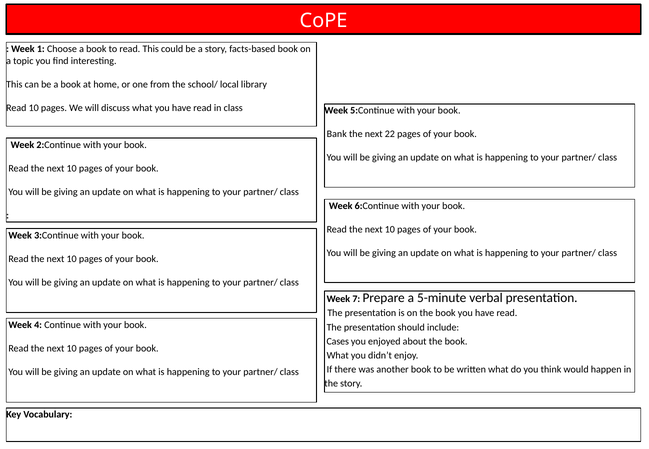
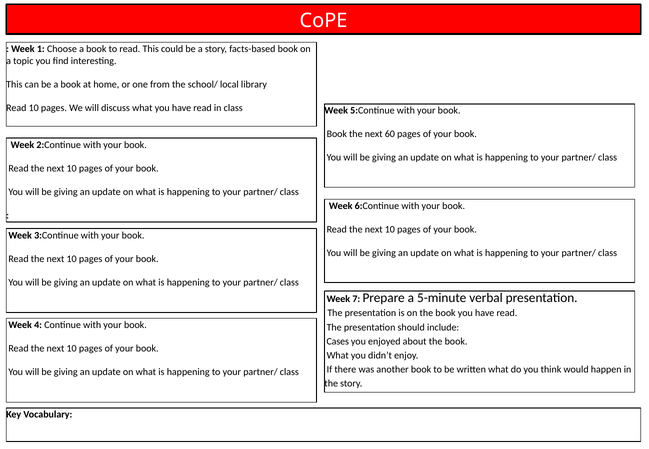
Bank: Bank -> Book (337, 134)
22: 22 -> 60 (390, 134)
